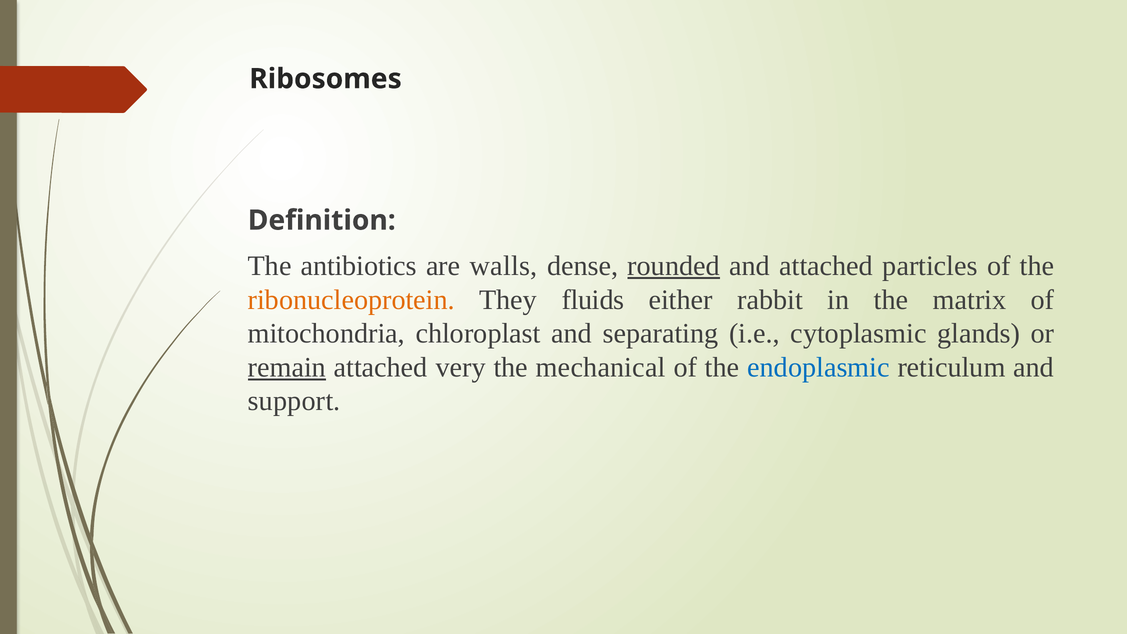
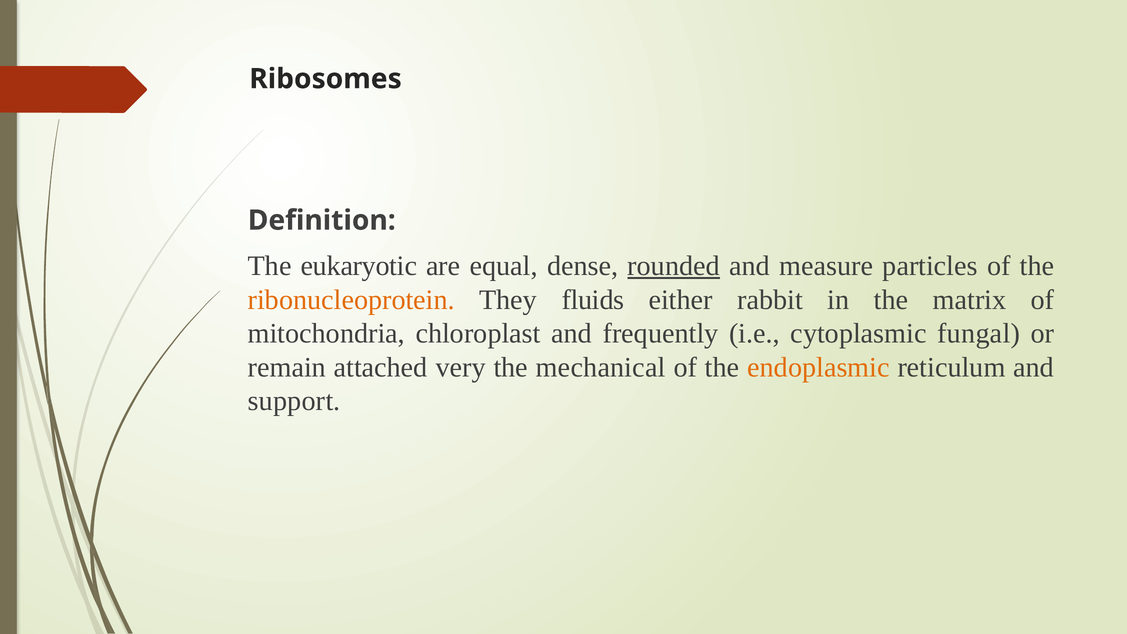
antibiotics: antibiotics -> eukaryotic (359, 266)
walls: walls -> equal (504, 266)
and attached: attached -> measure (826, 266)
separating: separating -> frequently (661, 334)
glands: glands -> fungal (979, 334)
remain underline: present -> none (287, 367)
endoplasmic colour: blue -> orange (819, 367)
